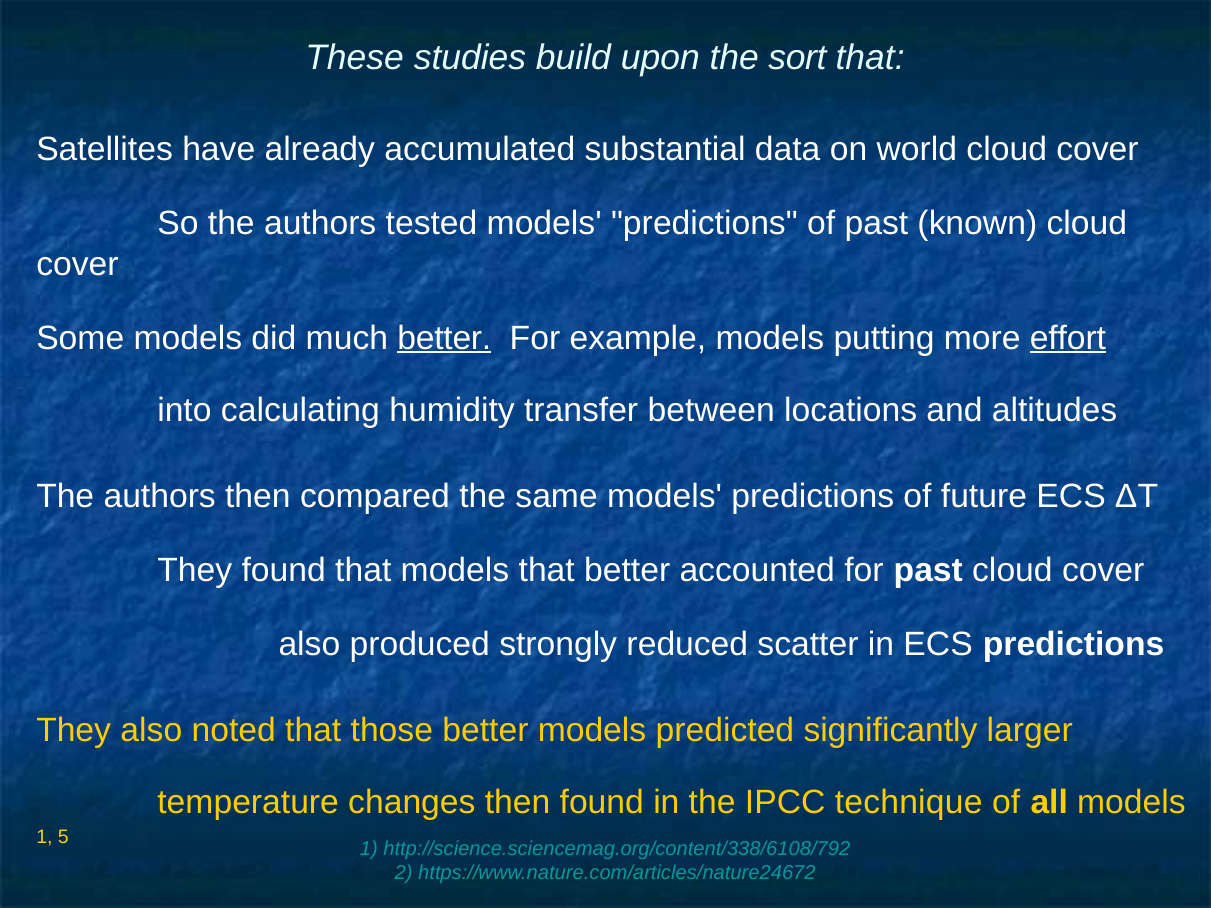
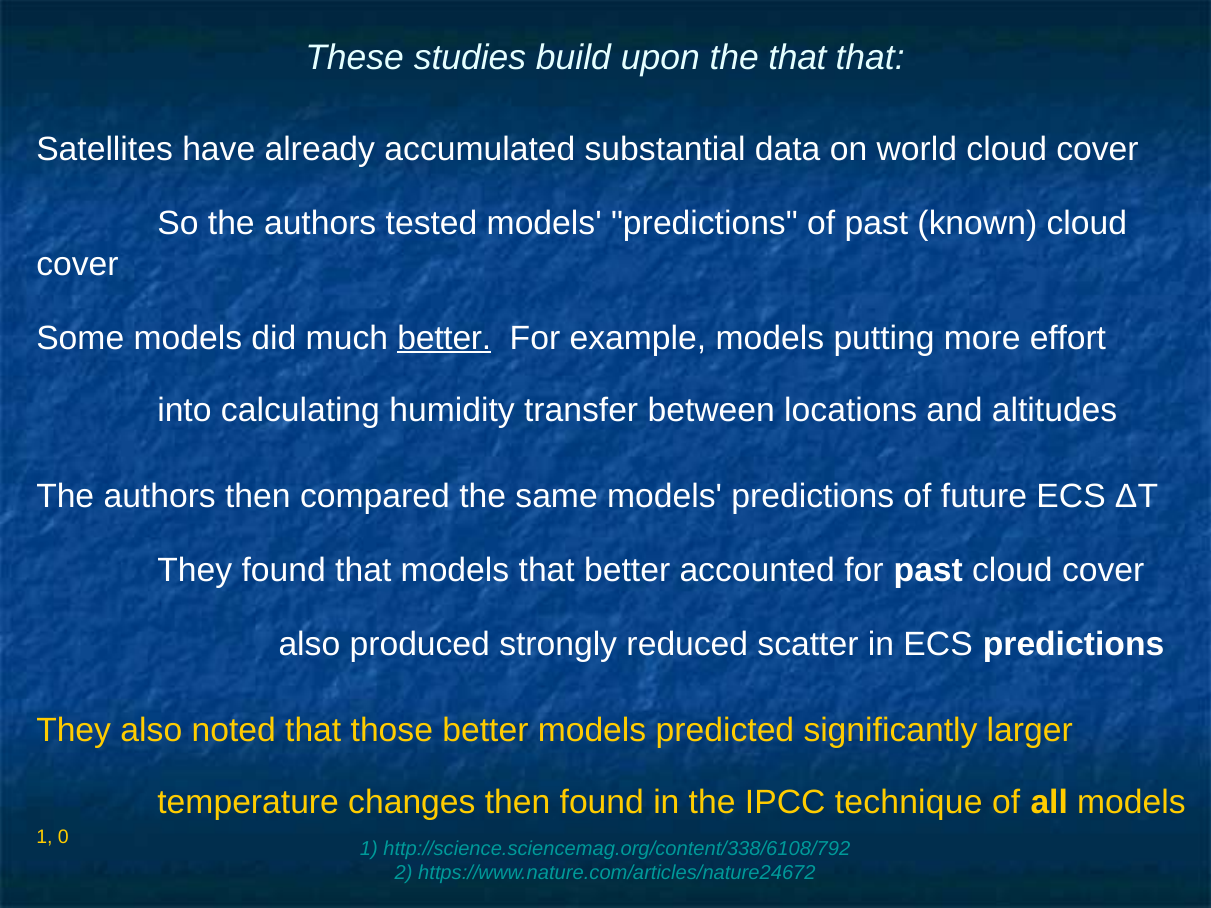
the sort: sort -> that (797, 58)
effort underline: present -> none (1068, 338)
5: 5 -> 0 (63, 837)
